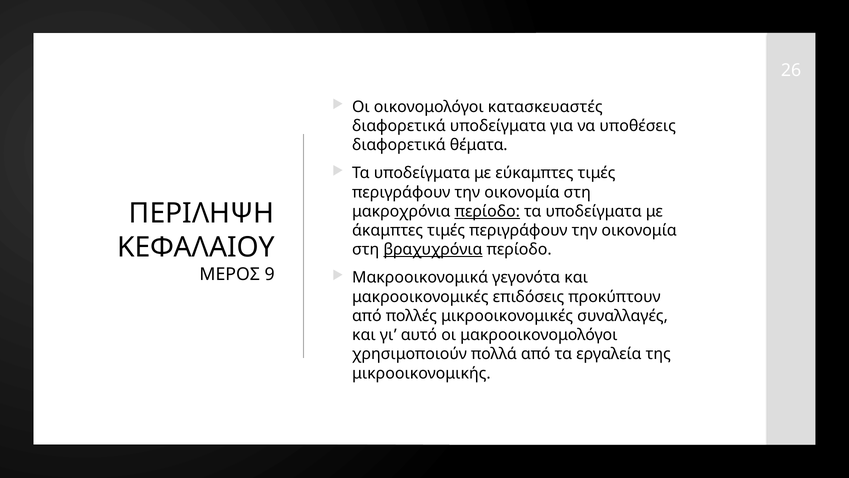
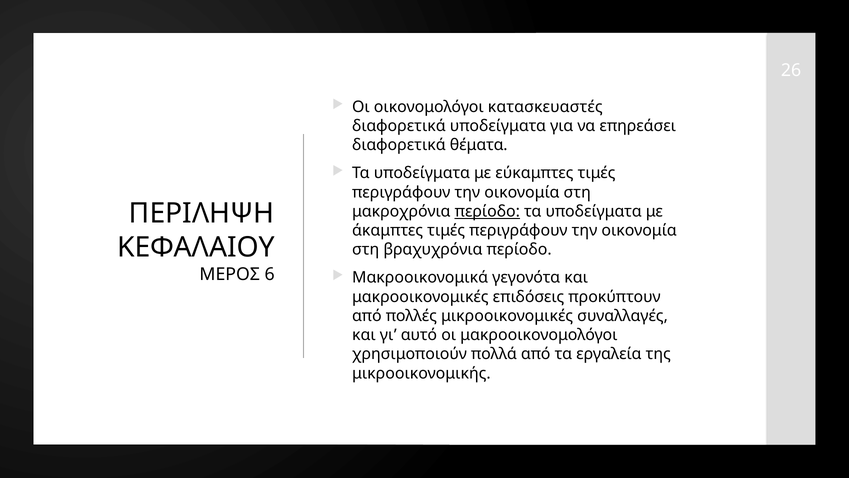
υποθέσεις: υποθέσεις -> επηρεάσει (638, 126)
βραχυχρόνια underline: present -> none (433, 249)
9: 9 -> 6 (270, 274)
